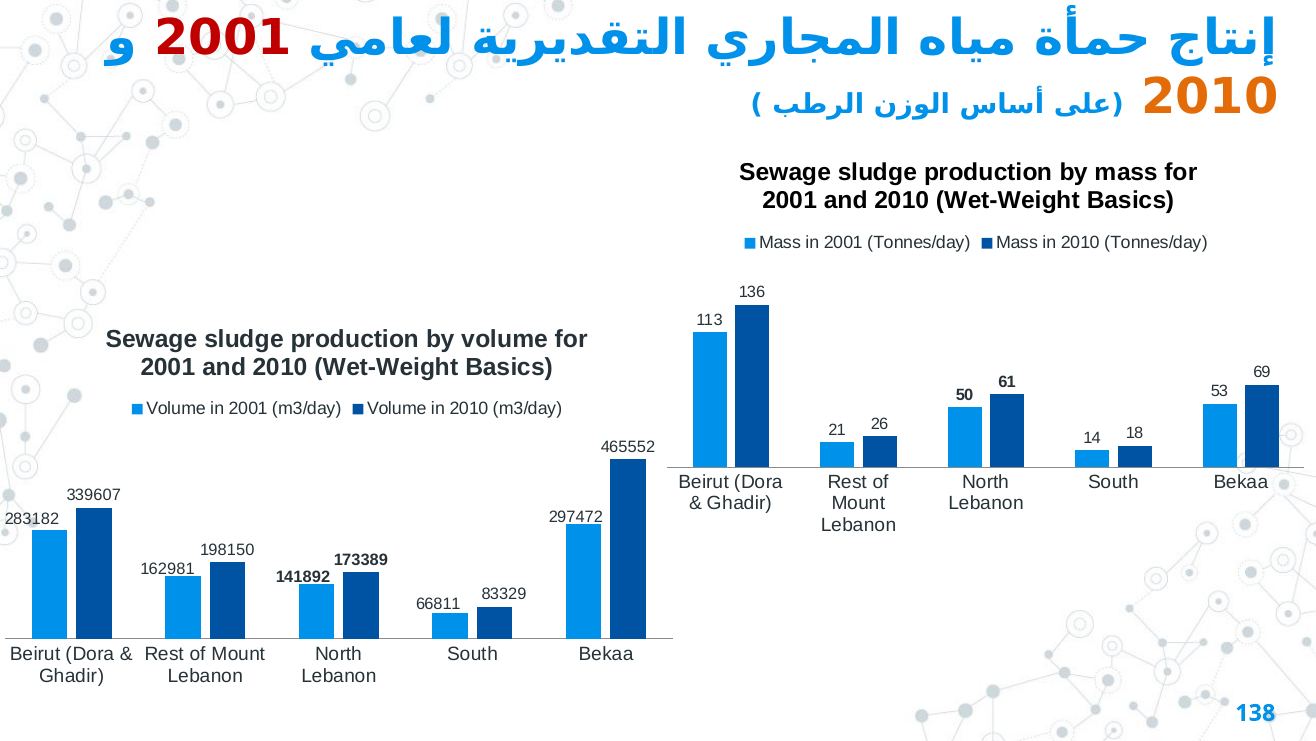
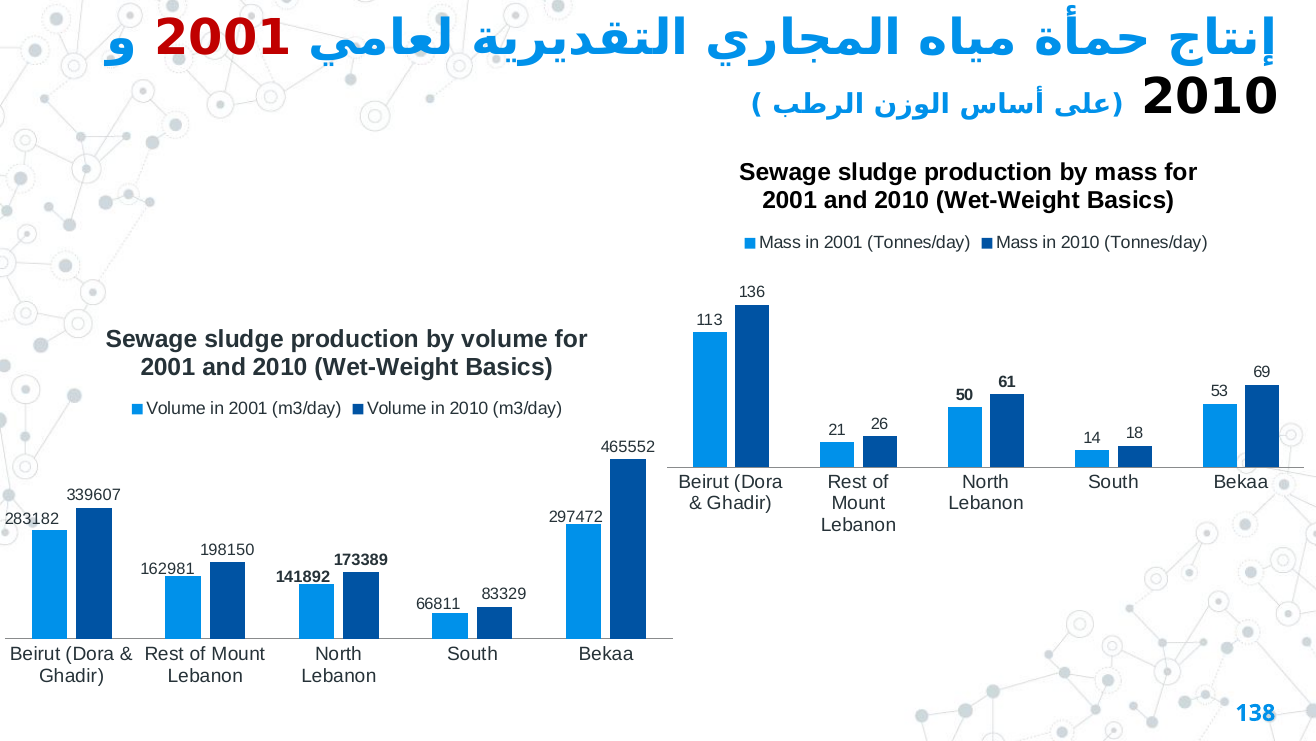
2010 colour: orange -> black (1210, 97)
